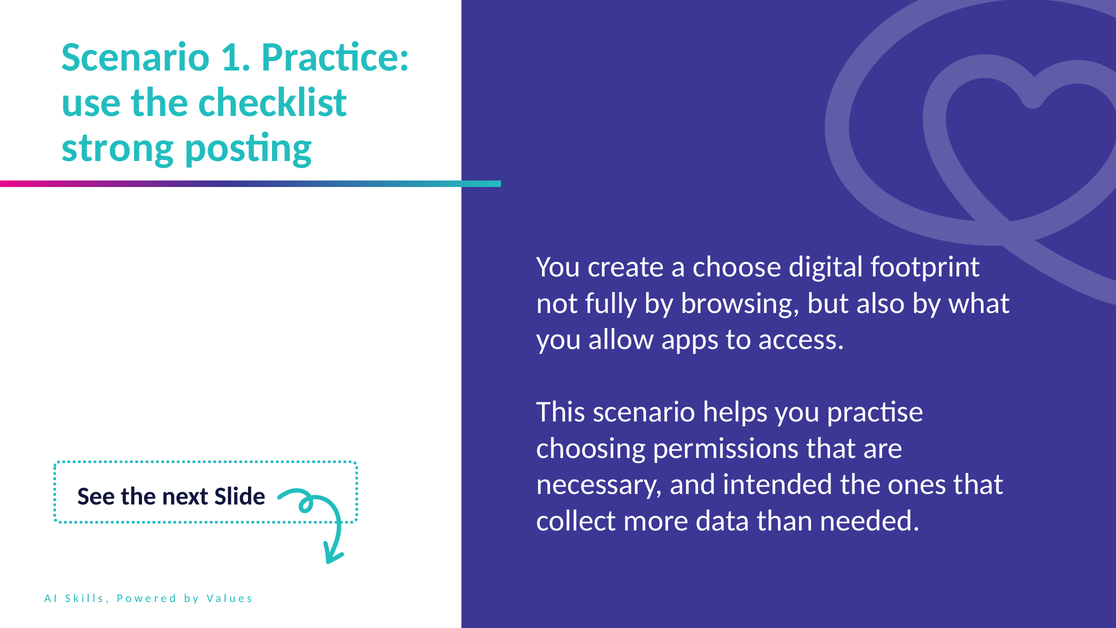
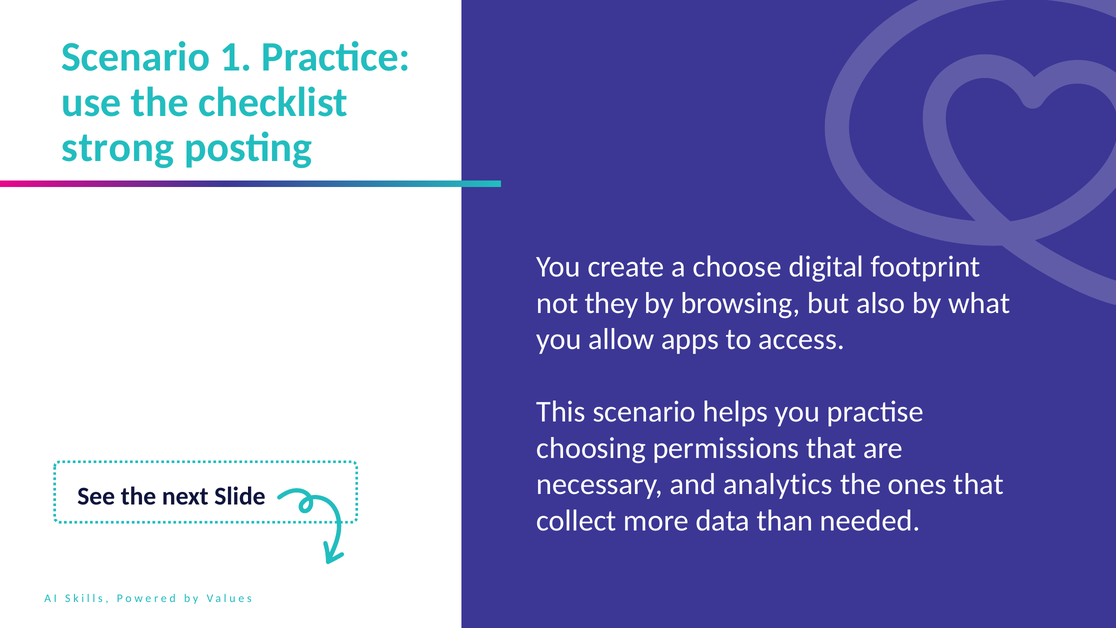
fully: fully -> they (612, 303)
intended: intended -> analytics (778, 484)
